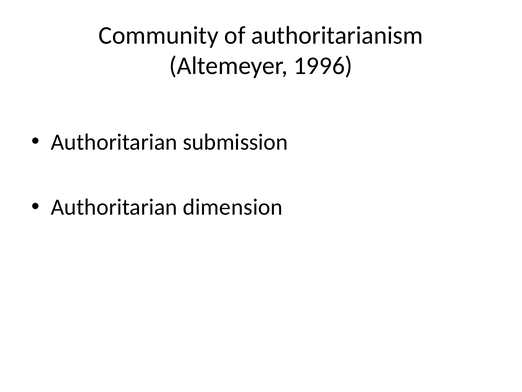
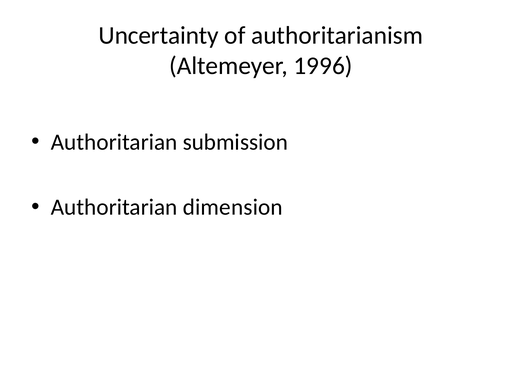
Community: Community -> Uncertainty (159, 35)
